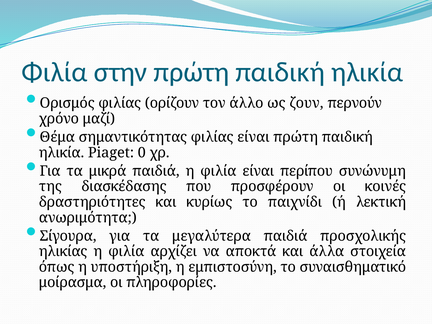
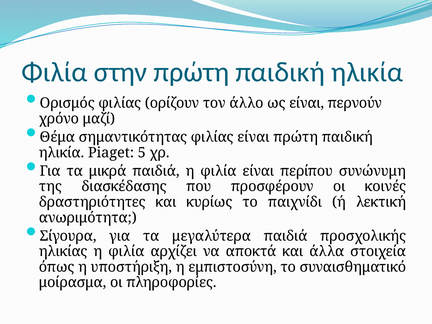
ως ζουν: ζουν -> είναι (307, 103)
0: 0 -> 5 (142, 153)
